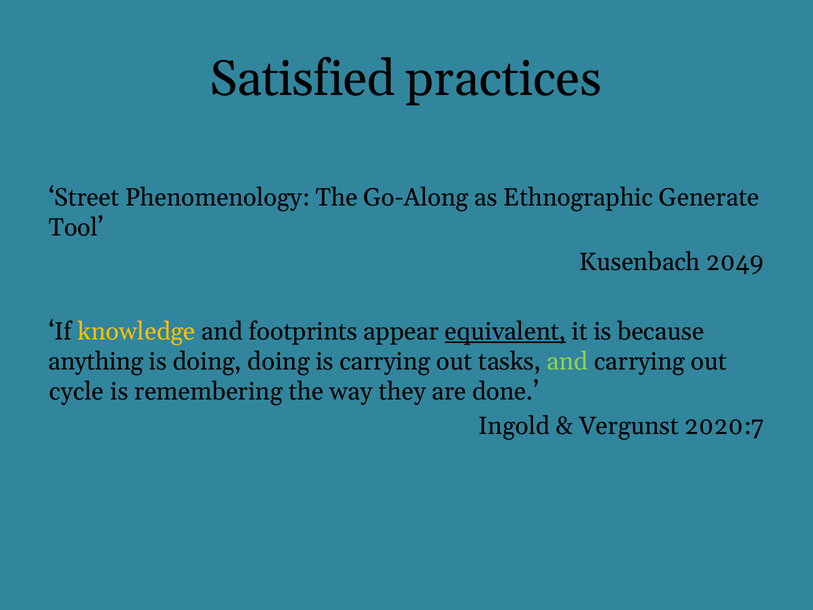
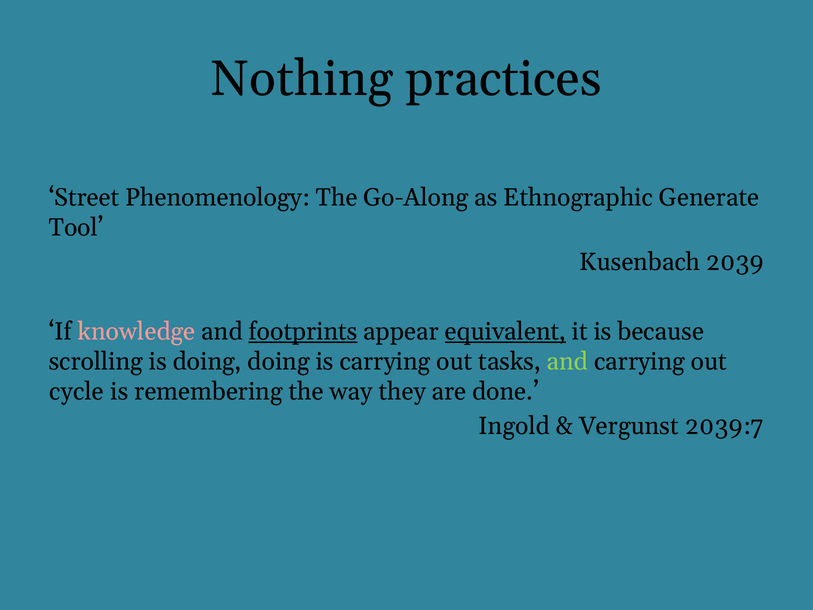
Satisfied: Satisfied -> Nothing (302, 79)
2049: 2049 -> 2039 (735, 262)
knowledge colour: yellow -> pink (137, 332)
footprints underline: none -> present (303, 332)
anything: anything -> scrolling (96, 361)
2020:7: 2020:7 -> 2039:7 (724, 426)
